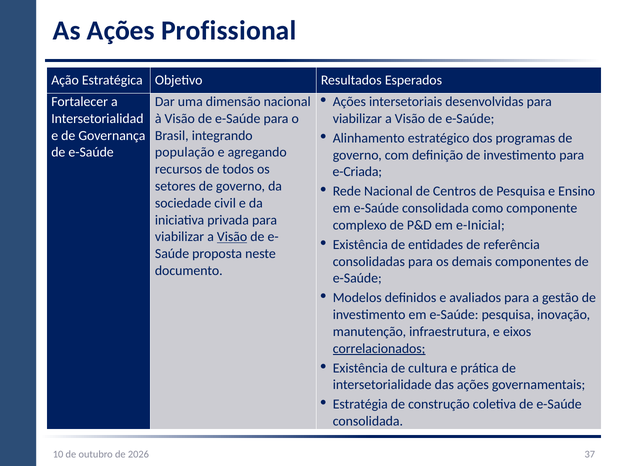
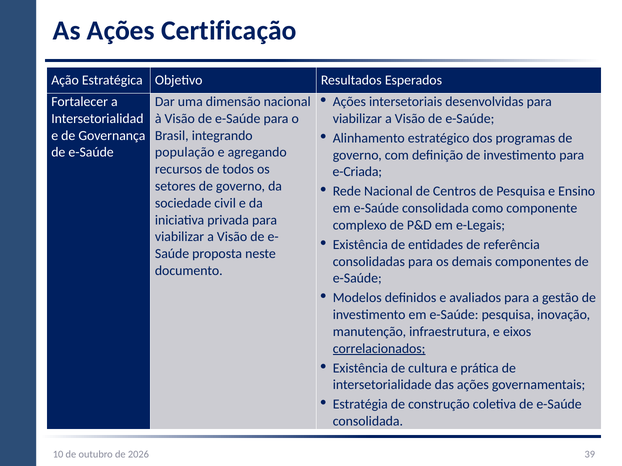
Profissional: Profissional -> Certificação (229, 30)
e-Inicial: e-Inicial -> e-Legais (480, 225)
Visão underline: present -> none (232, 237)
37: 37 -> 39 (590, 455)
